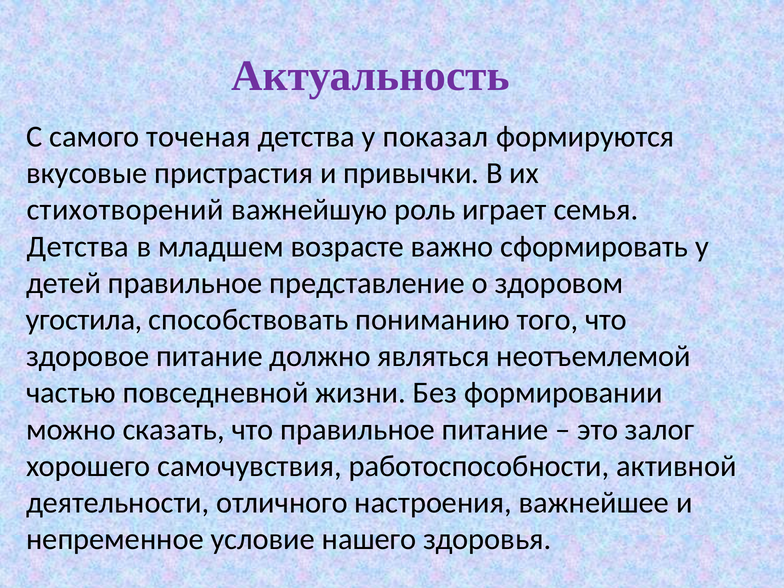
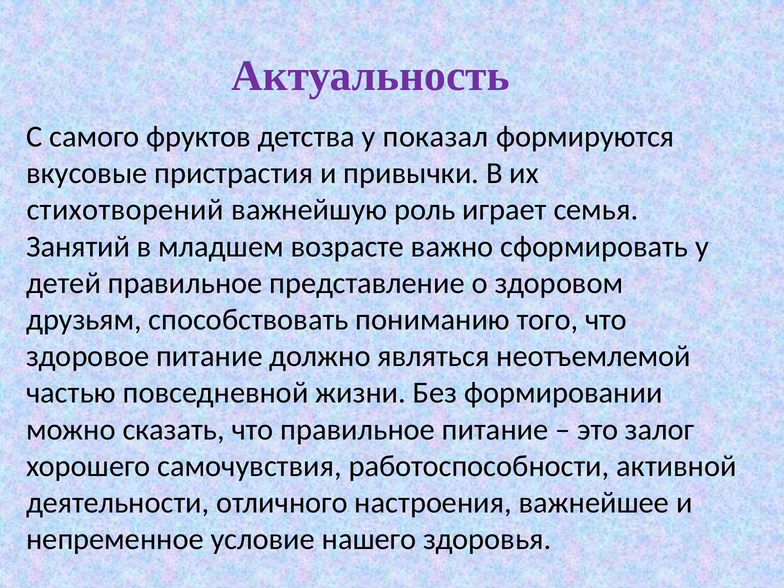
точеная: точеная -> фруктов (199, 137)
Детства: Детства -> Занятий (78, 246)
угостила: угостила -> друзьям (84, 320)
